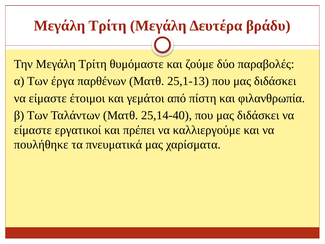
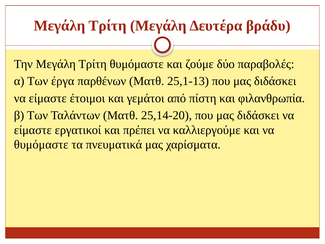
25,14-40: 25,14-40 -> 25,14-20 (166, 115)
πουλήθηκε: πουλήθηκε -> θυμόμαστε (41, 145)
